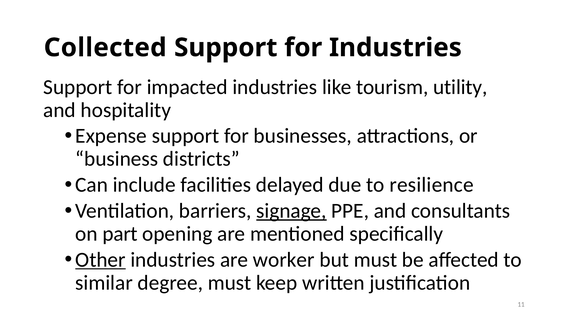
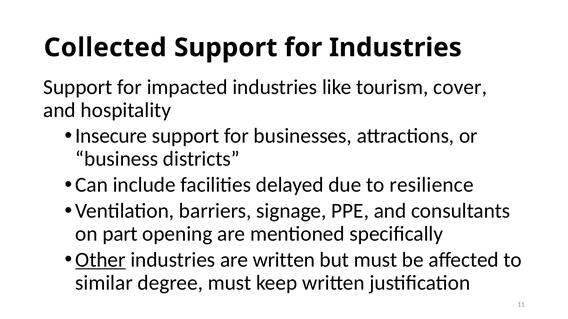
utility: utility -> cover (460, 87)
Expense: Expense -> Insecure (111, 136)
signage underline: present -> none (291, 211)
are worker: worker -> written (284, 260)
